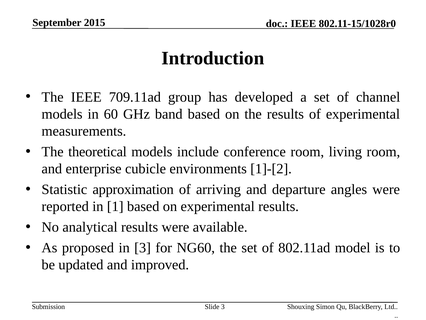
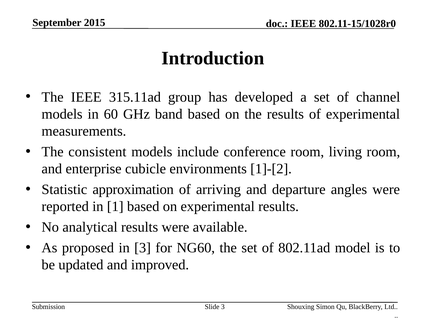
709.11ad: 709.11ad -> 315.11ad (135, 97)
theoretical: theoretical -> consistent (97, 152)
